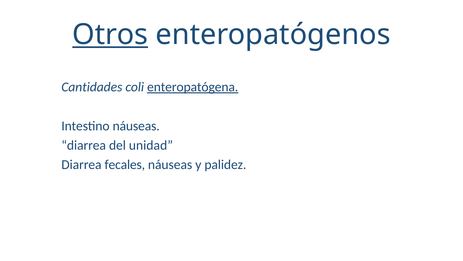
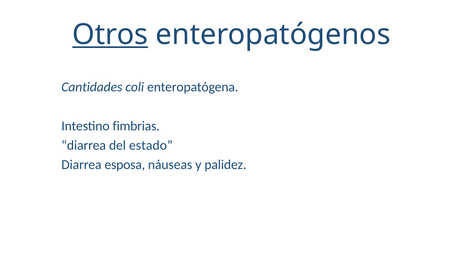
enteropatógena underline: present -> none (193, 87)
Intestino náuseas: náuseas -> fimbrias (136, 126)
unidad: unidad -> estado (151, 145)
fecales: fecales -> esposa (125, 165)
